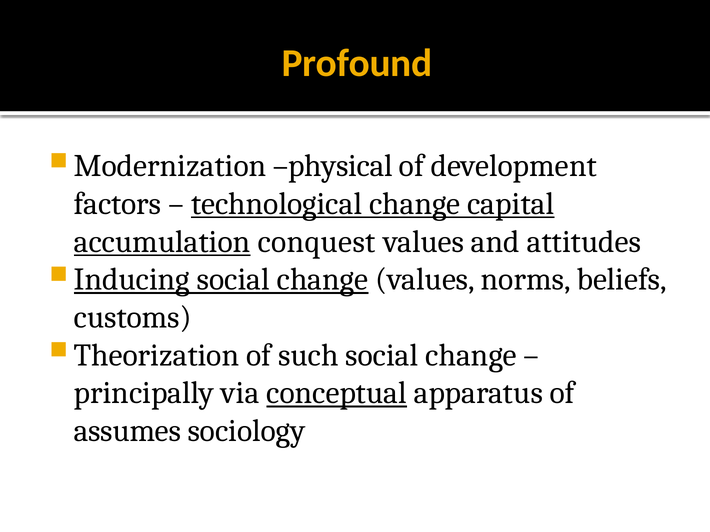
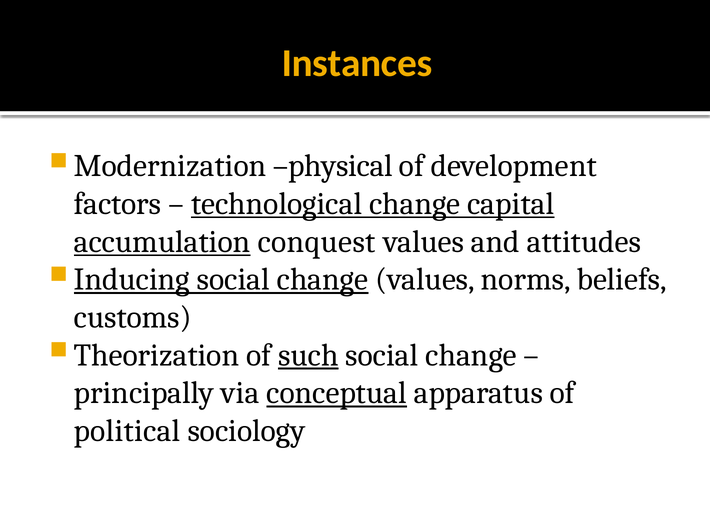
Profound: Profound -> Instances (357, 63)
such underline: none -> present (308, 355)
assumes: assumes -> political (127, 431)
